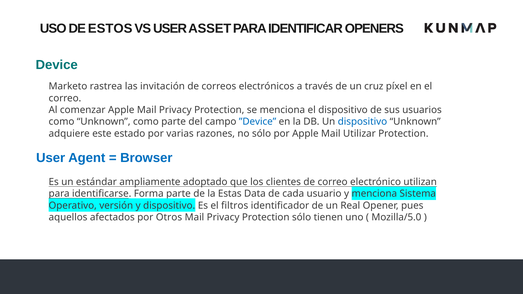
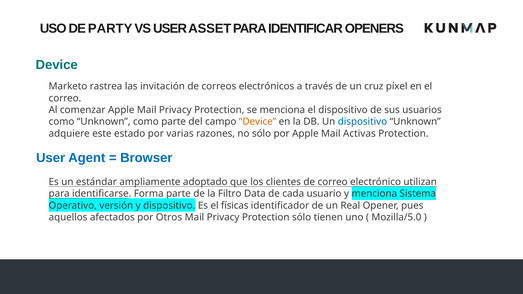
ESTOS: ESTOS -> PARTY (110, 28)
”Device colour: blue -> orange (258, 122)
Utilizar: Utilizar -> Activas (359, 134)
Estas: Estas -> Filtro (230, 194)
filtros: filtros -> físicas (235, 206)
